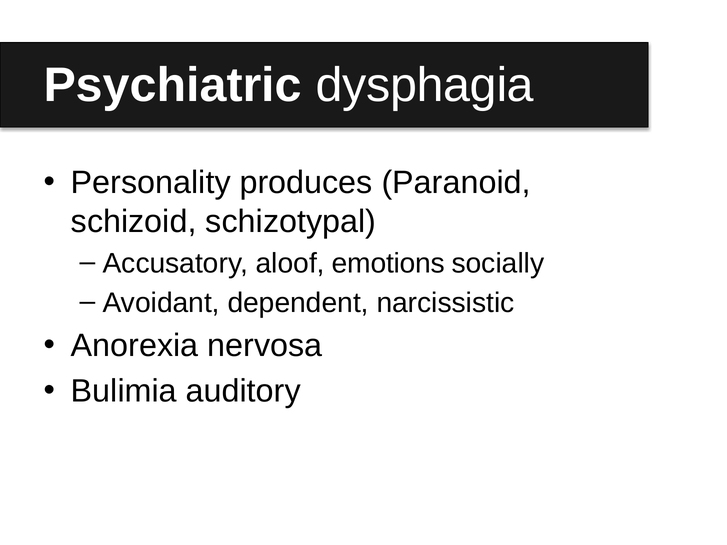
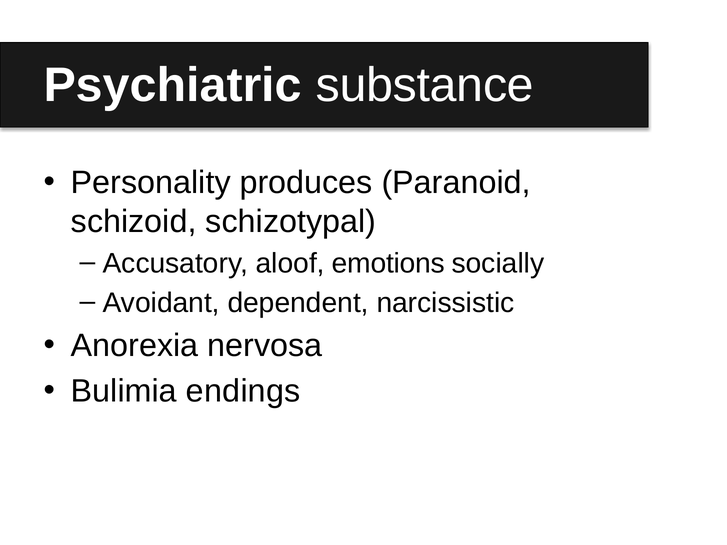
dysphagia: dysphagia -> substance (425, 85)
auditory: auditory -> endings (243, 391)
